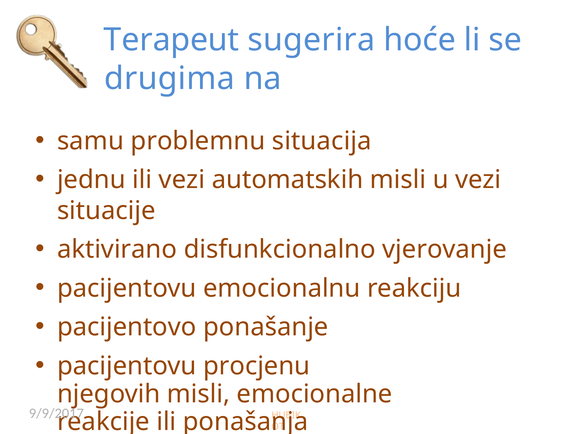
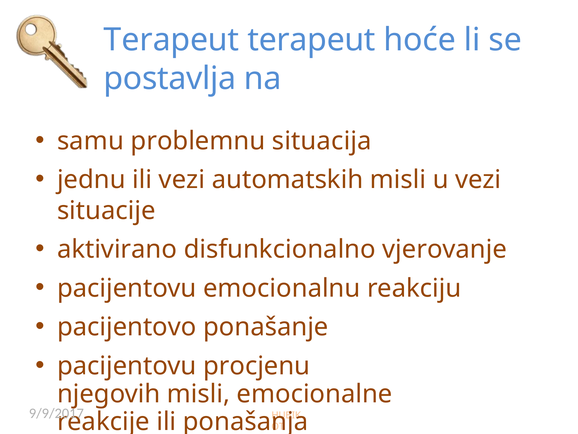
Terapeut sugerira: sugerira -> terapeut (312, 40)
drugima: drugima -> postavlja (170, 78)
